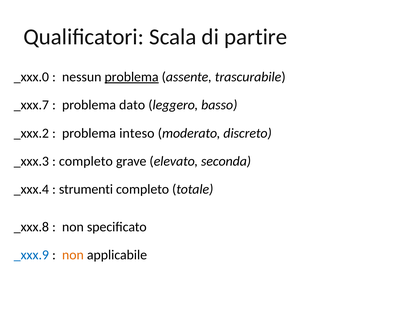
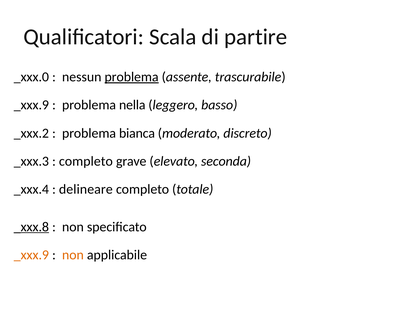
_xxx.7: _xxx.7 -> _xxx.9 (31, 105)
dato: dato -> nella (132, 105)
inteso: inteso -> bianca (137, 133)
strumenti: strumenti -> delineare (86, 190)
_xxx.8 underline: none -> present (31, 227)
_xxx.9 colour: blue -> orange (31, 255)
